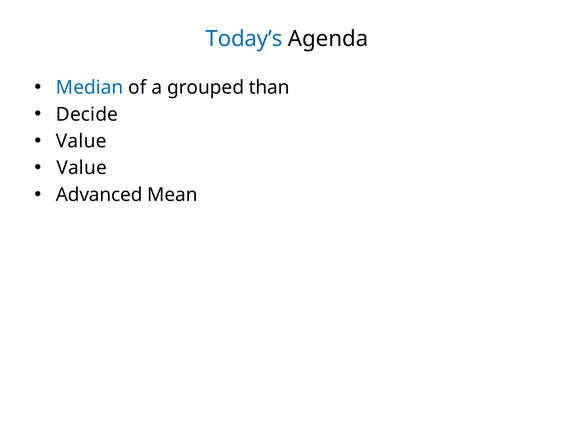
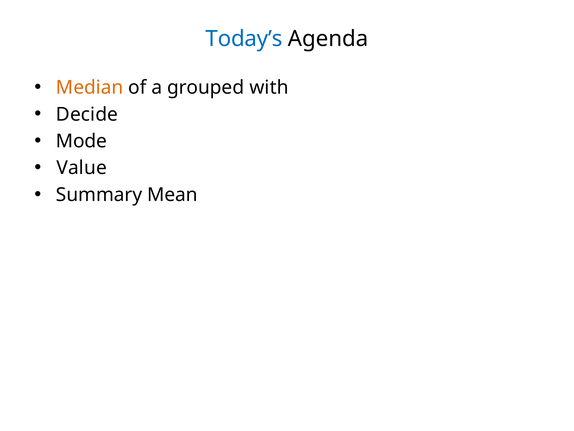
Median colour: blue -> orange (90, 87)
than: than -> with (269, 87)
Value: Value -> Mode (81, 141)
Advanced: Advanced -> Summary (99, 195)
